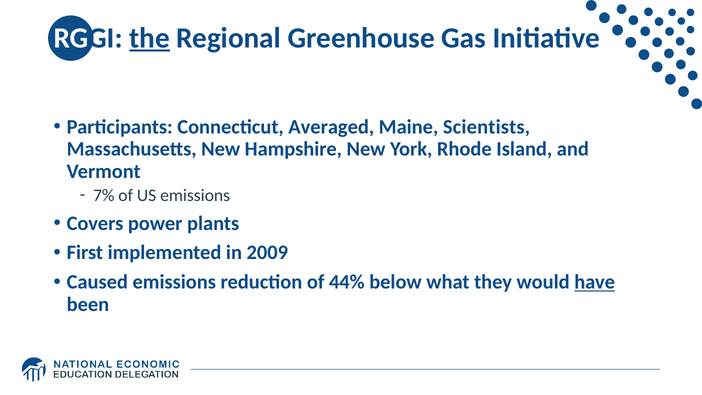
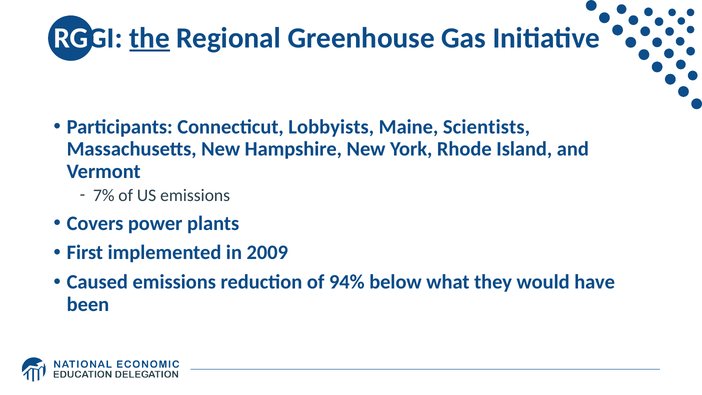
Averaged: Averaged -> Lobbyists (331, 127)
44%: 44% -> 94% (347, 282)
have underline: present -> none (595, 282)
